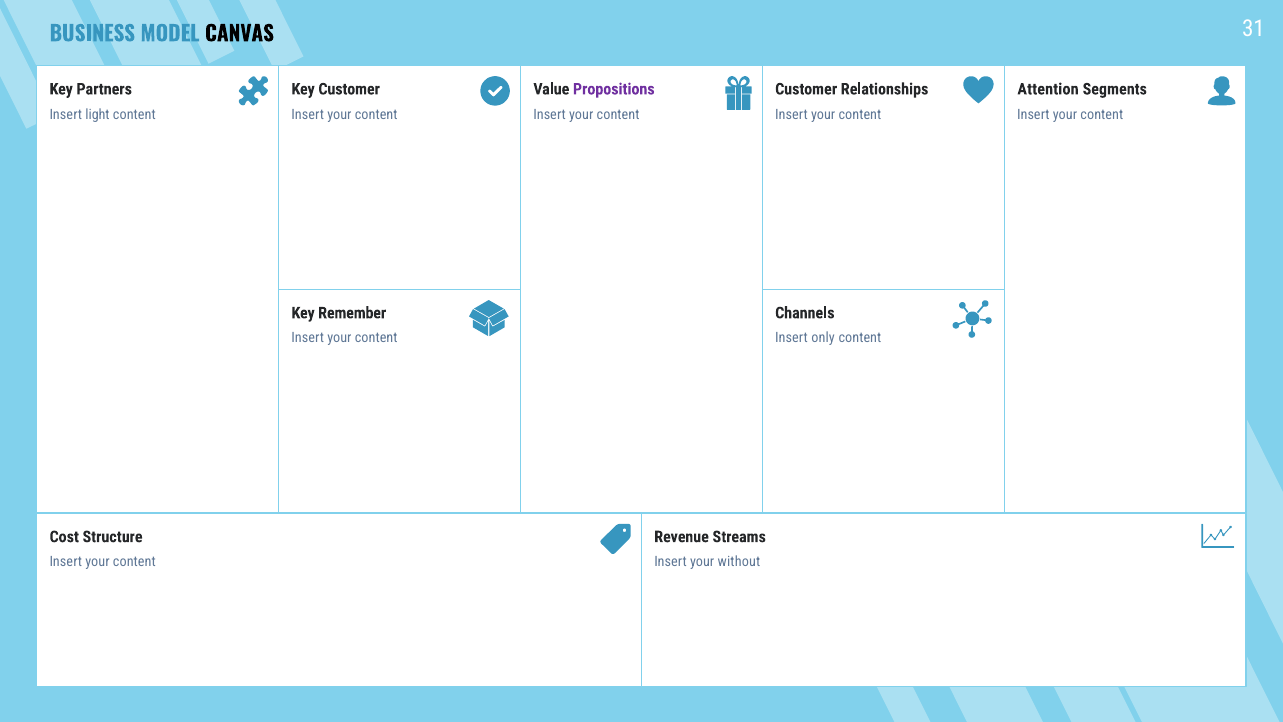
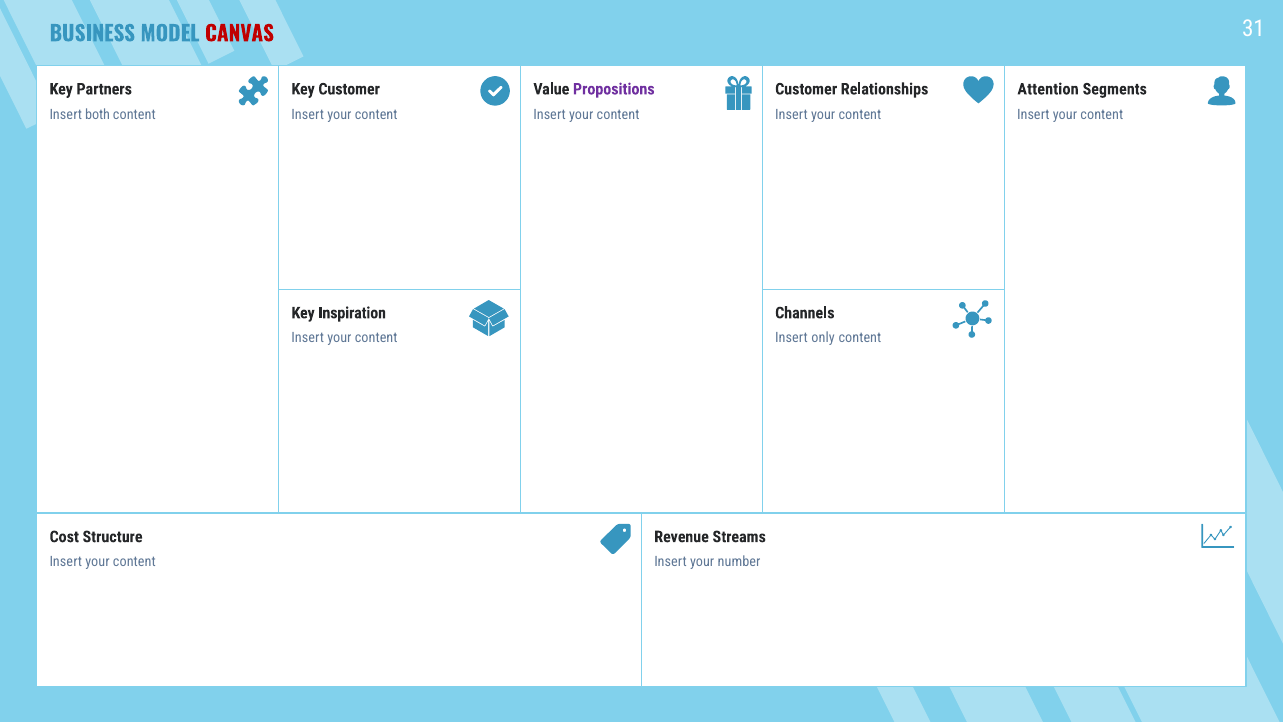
CANVAS colour: black -> red (240, 34)
light: light -> both (98, 114)
Remember: Remember -> Inspiration (352, 313)
without: without -> number (739, 562)
